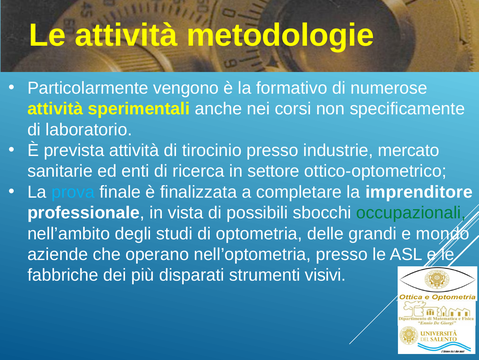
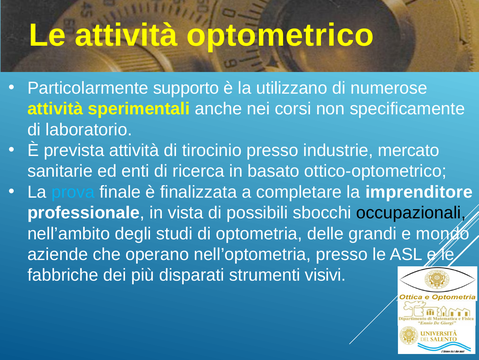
metodologie: metodologie -> optometrico (280, 35)
vengono: vengono -> supporto (186, 88)
formativo: formativo -> utilizzano (292, 88)
settore: settore -> basato (274, 171)
occupazionali colour: green -> black (411, 212)
